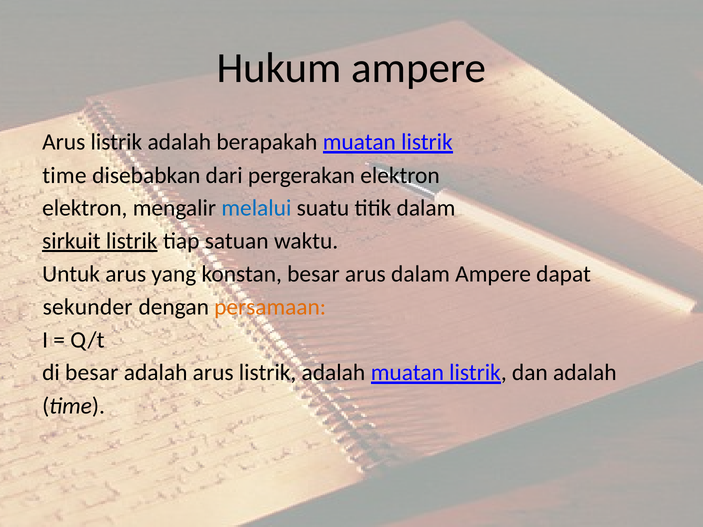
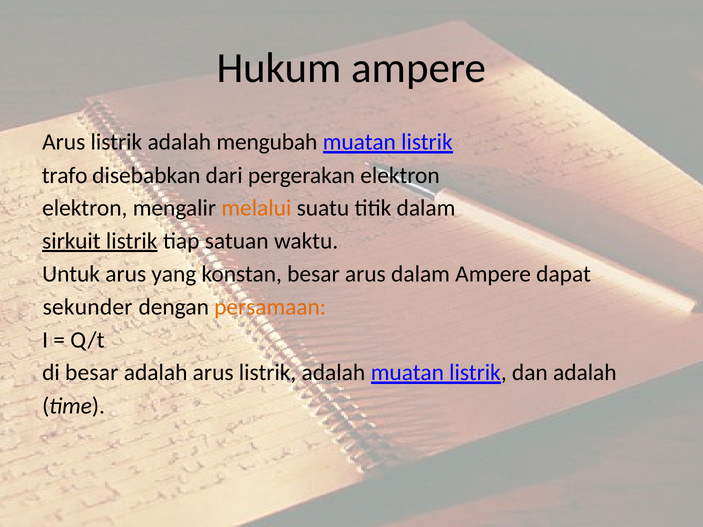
berapakah: berapakah -> mengubah (267, 142)
time: time -> trafo (65, 176)
melalui colour: blue -> orange (256, 208)
